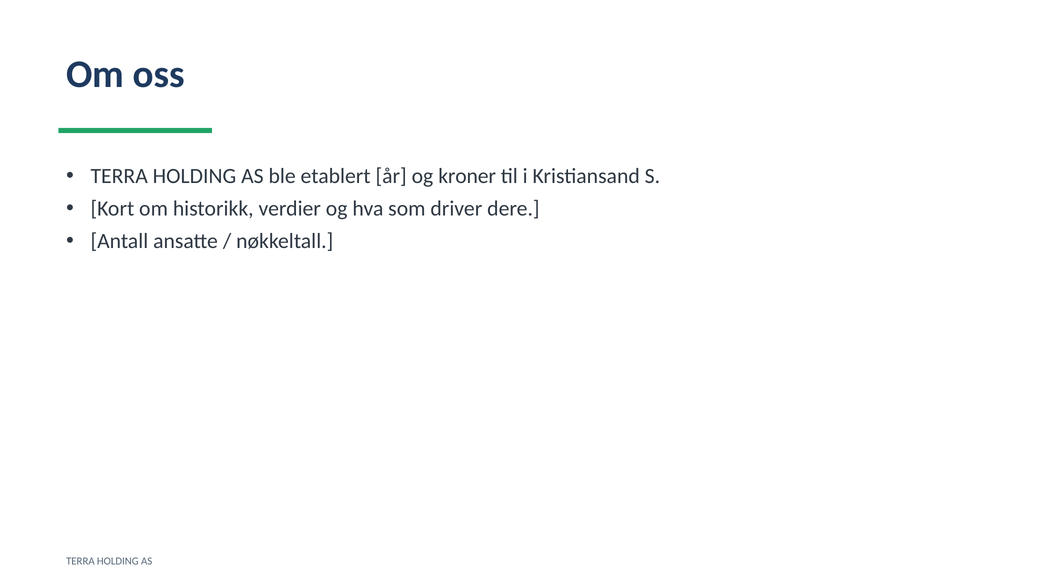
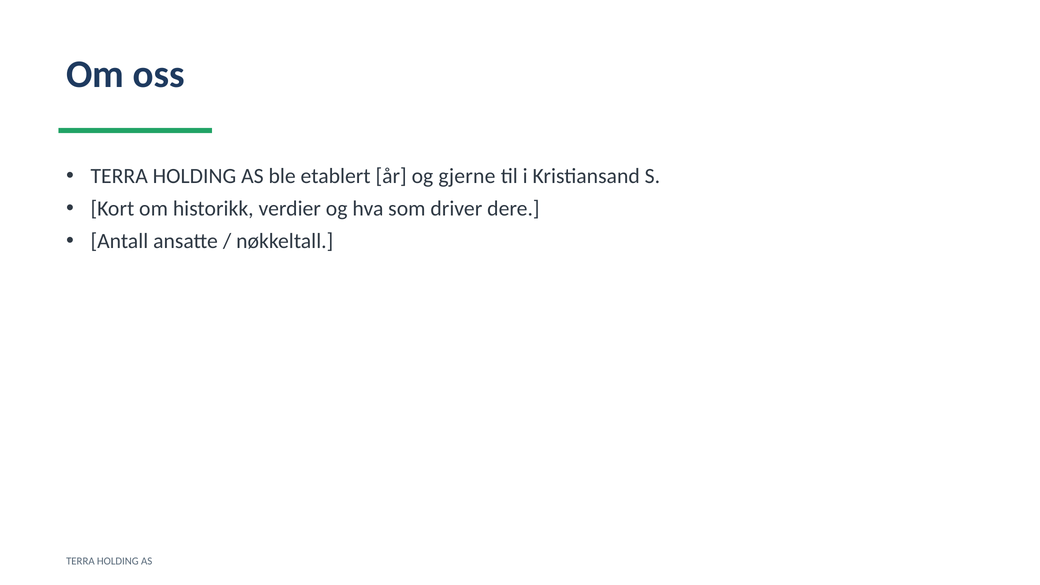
kroner: kroner -> gjerne (467, 176)
